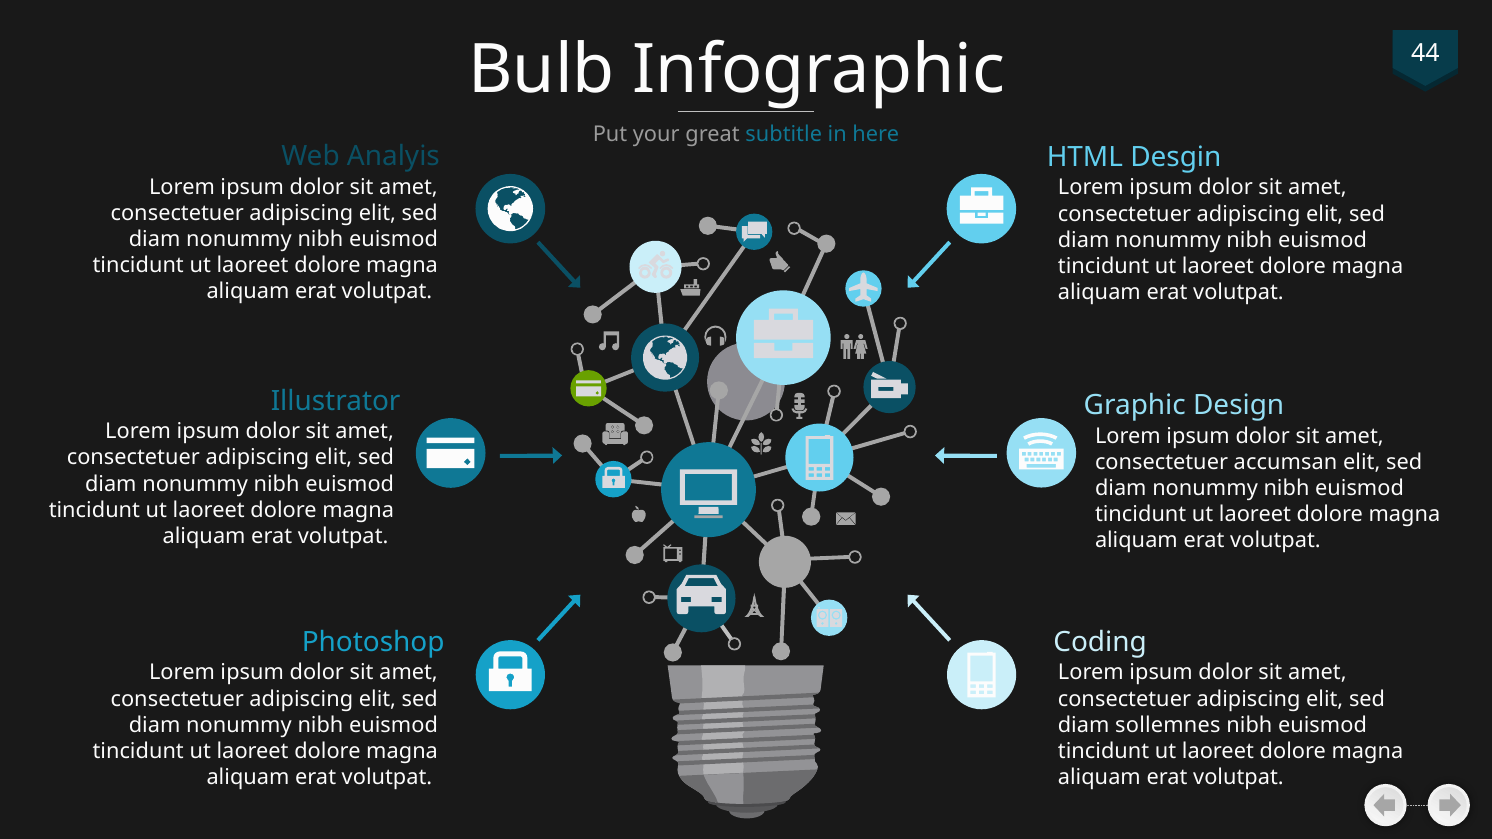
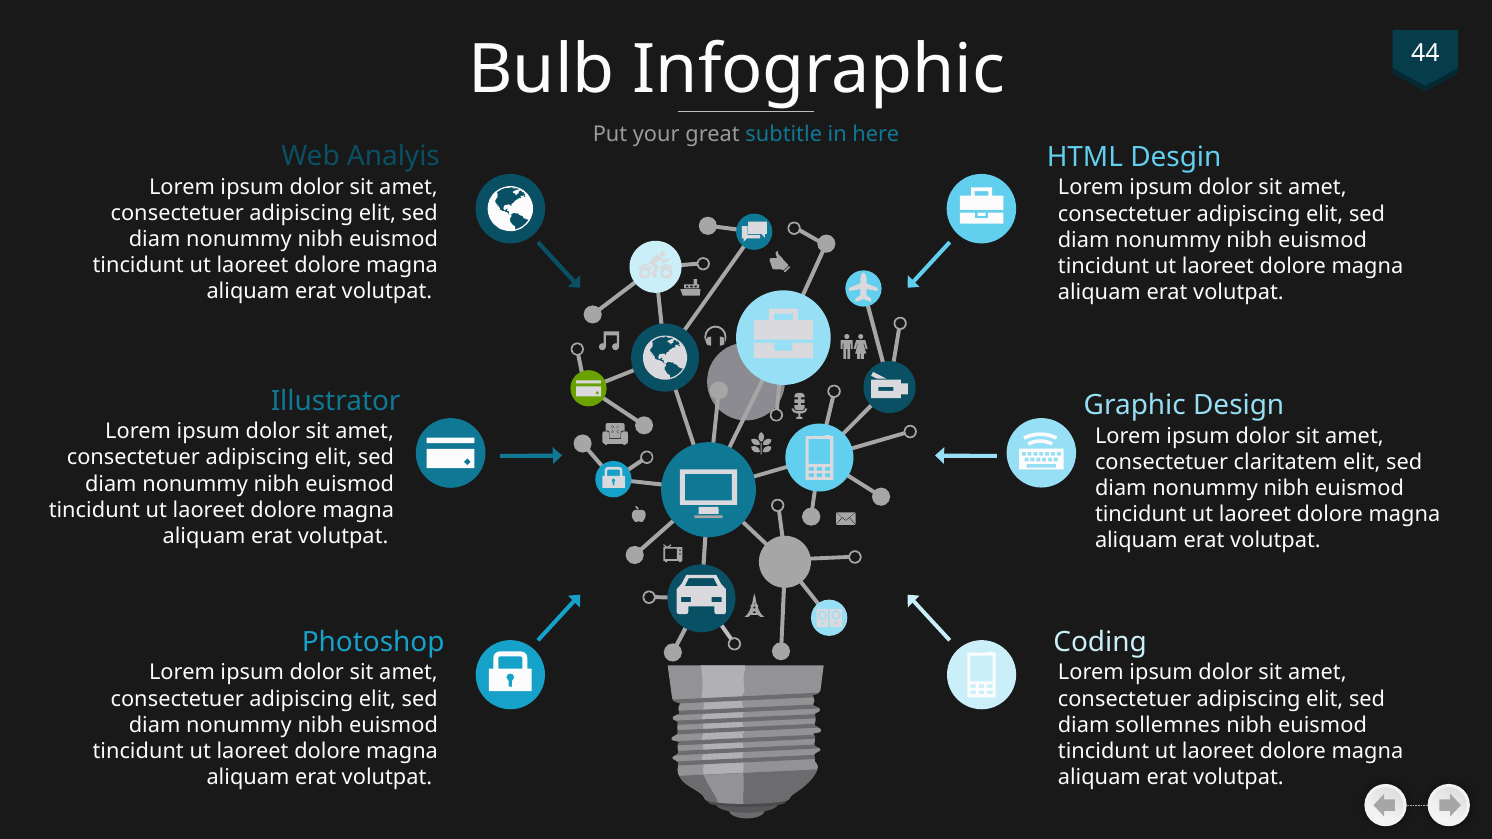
accumsan: accumsan -> claritatem (1286, 462)
